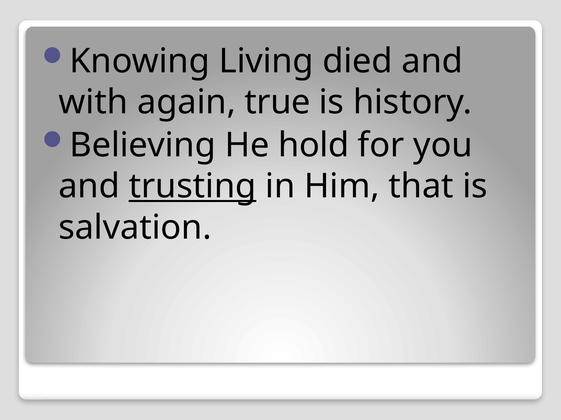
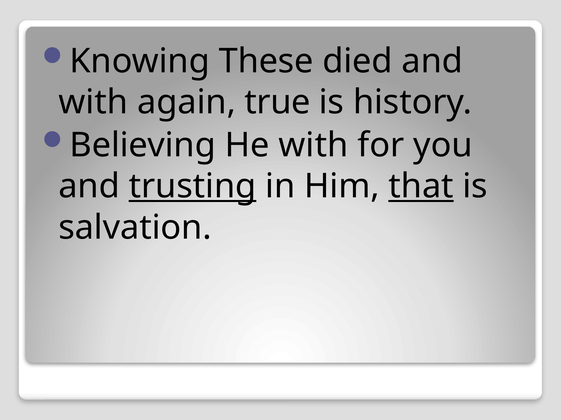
Living: Living -> These (266, 61)
He hold: hold -> with (313, 145)
that underline: none -> present (421, 187)
